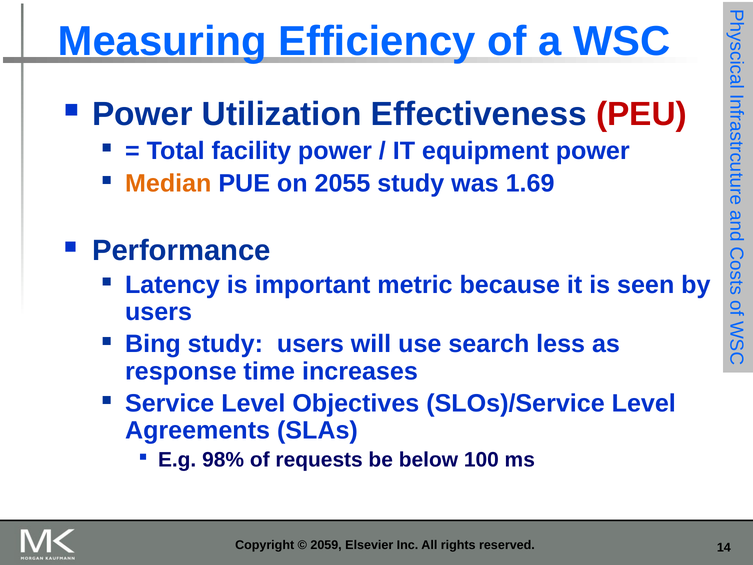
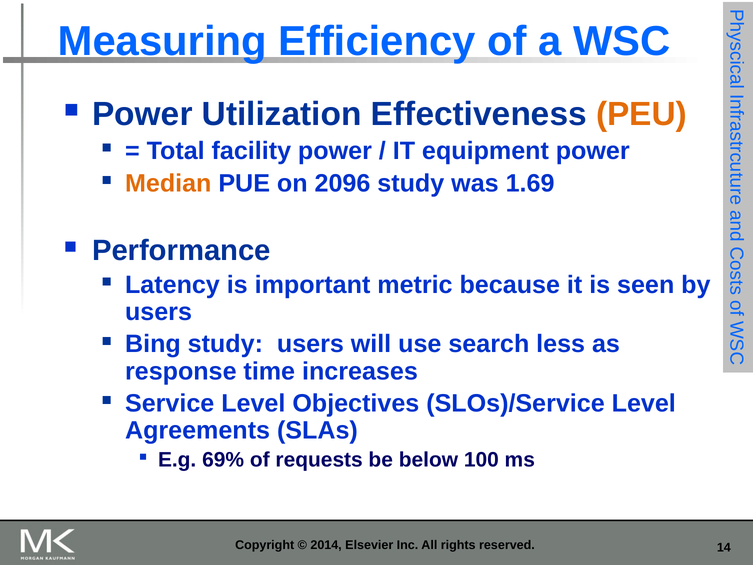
PEU colour: red -> orange (642, 114)
2055: 2055 -> 2096 (342, 183)
98%: 98% -> 69% (223, 459)
2059: 2059 -> 2014 (326, 545)
